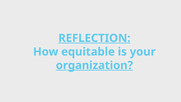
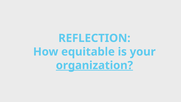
REFLECTION underline: present -> none (94, 38)
